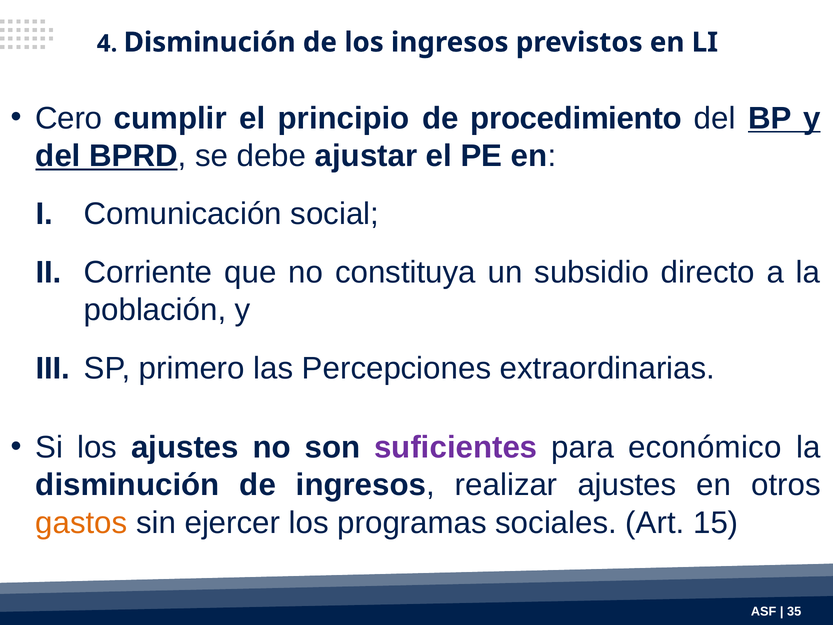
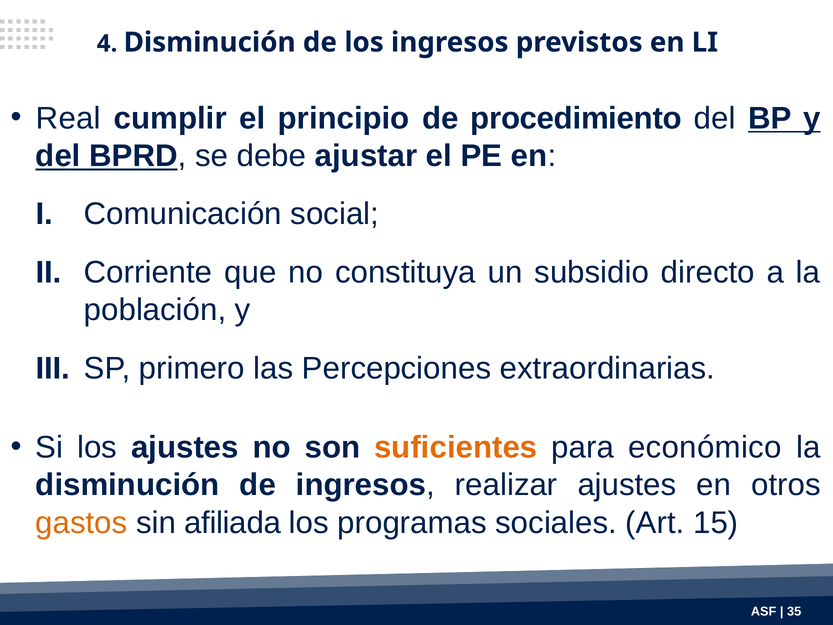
Cero: Cero -> Real (68, 118)
suficientes colour: purple -> orange (456, 447)
ejercer: ejercer -> afiliada (233, 522)
